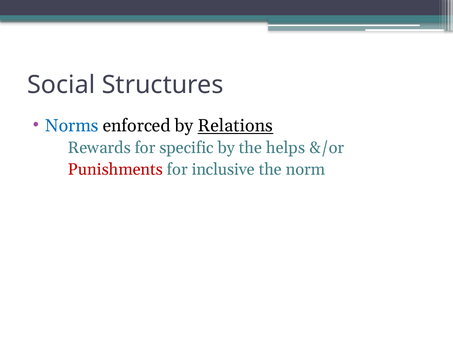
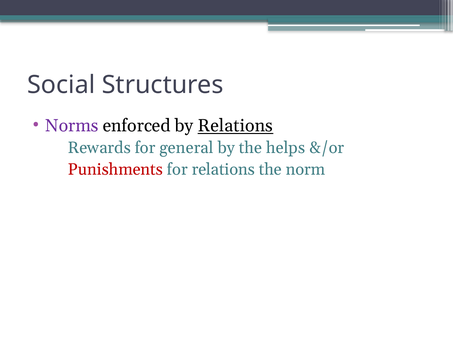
Norms colour: blue -> purple (72, 126)
specific: specific -> general (187, 148)
for inclusive: inclusive -> relations (223, 169)
